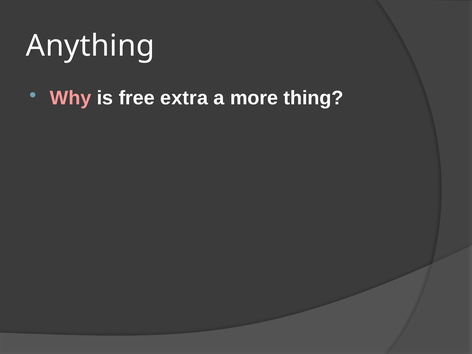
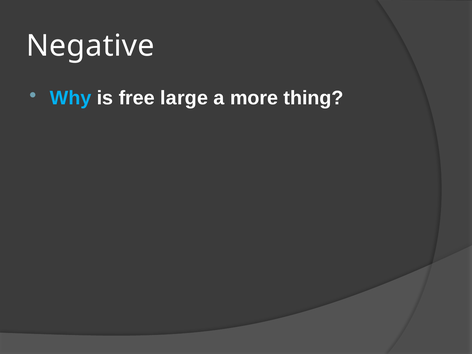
Anything: Anything -> Negative (90, 46)
Why colour: pink -> light blue (71, 98)
extra: extra -> large (184, 98)
